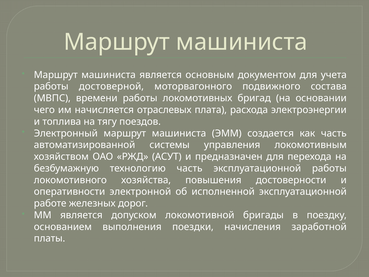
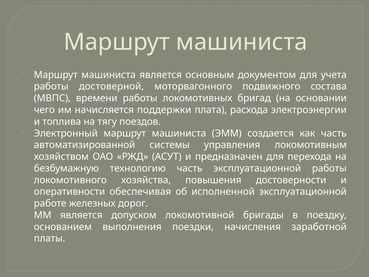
отраслевых: отраслевых -> поддержки (164, 110)
электронной: электронной -> обеспечивая (140, 192)
